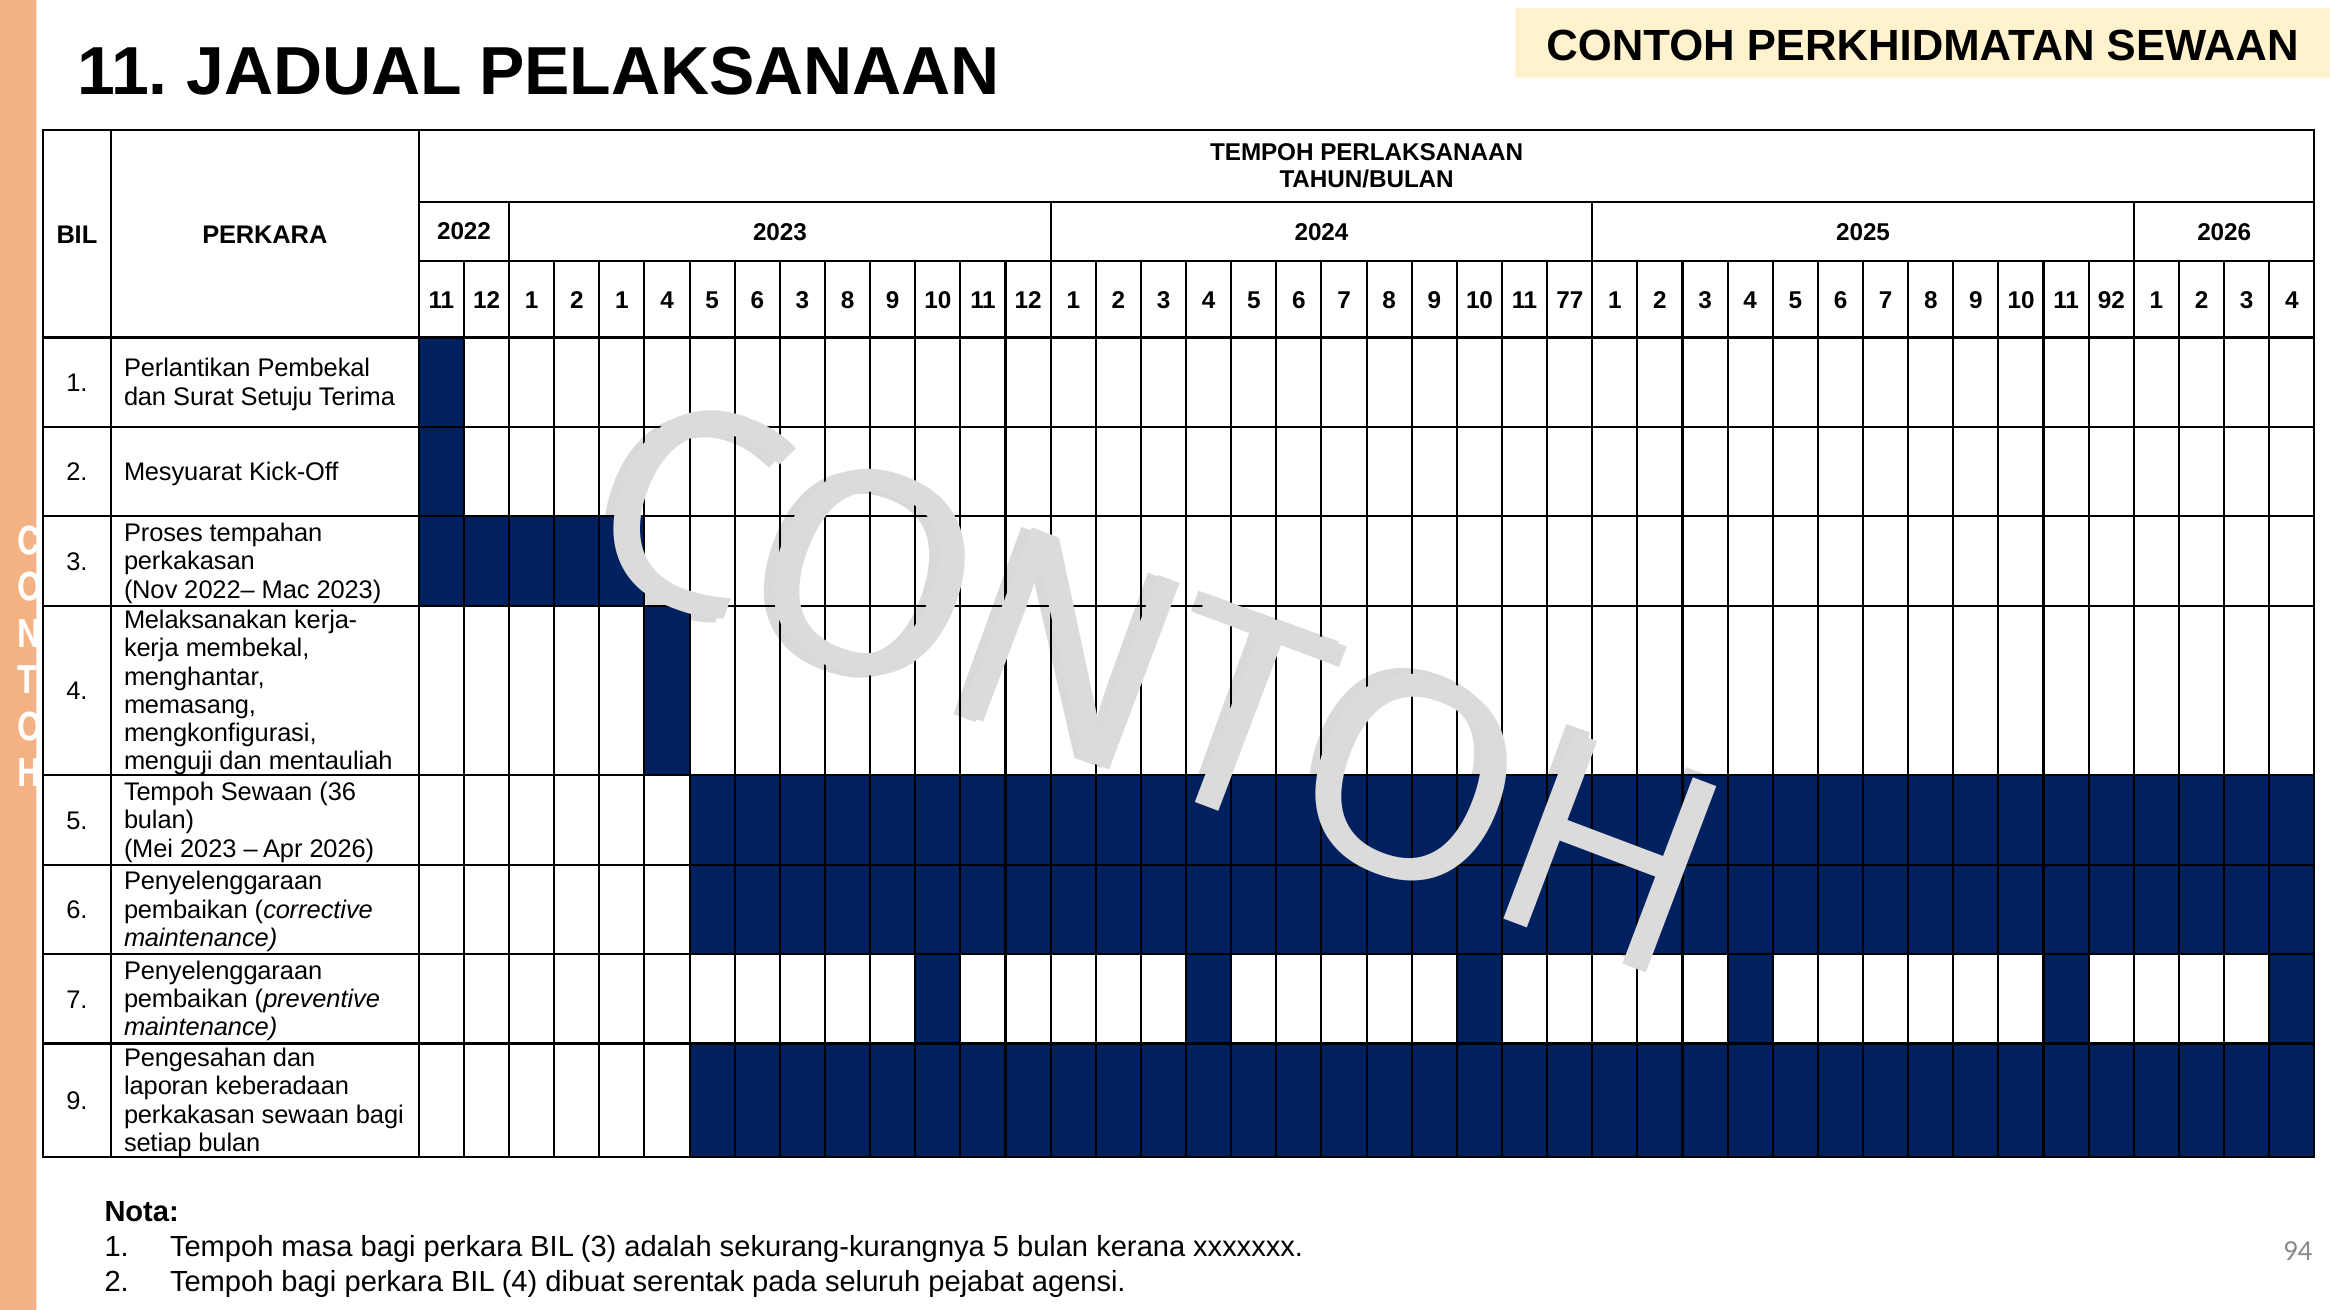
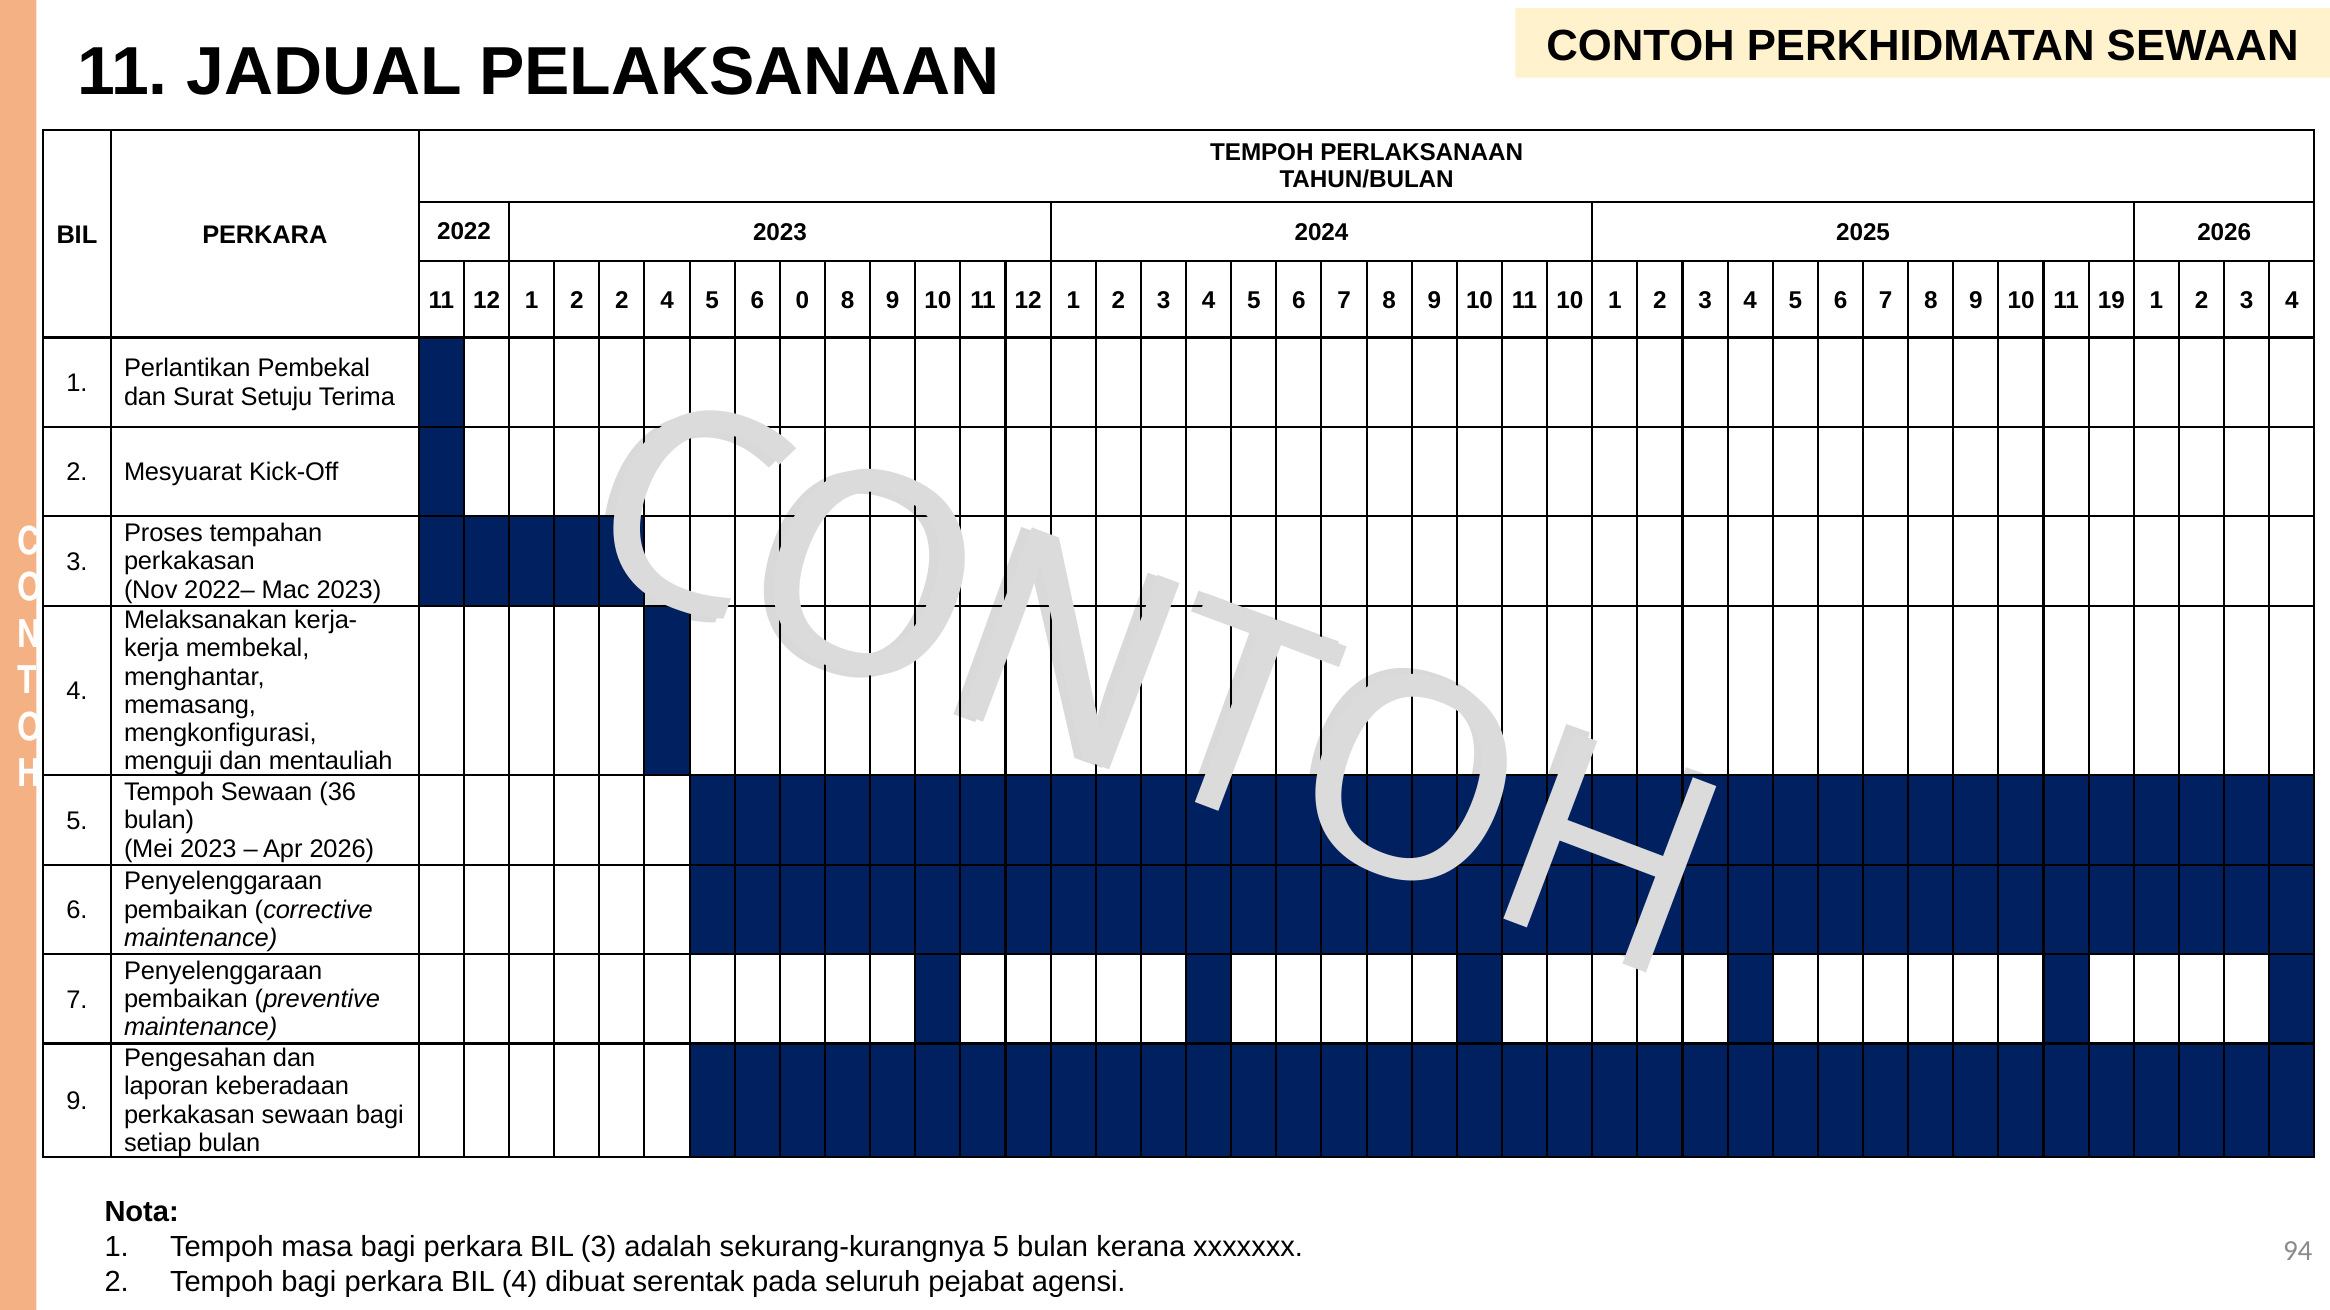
2 1: 1 -> 2 (622, 300)
6 3: 3 -> 0 (802, 300)
11 77: 77 -> 10 (1570, 300)
92: 92 -> 19 (2111, 300)
